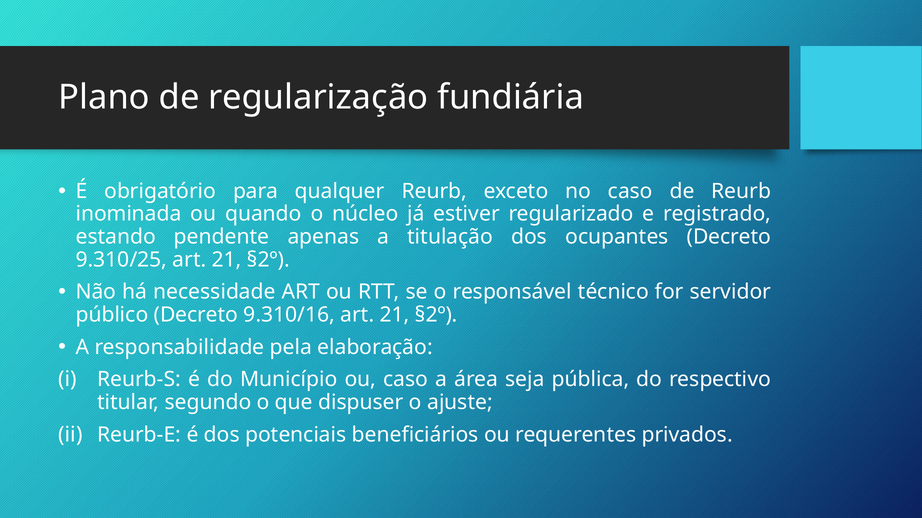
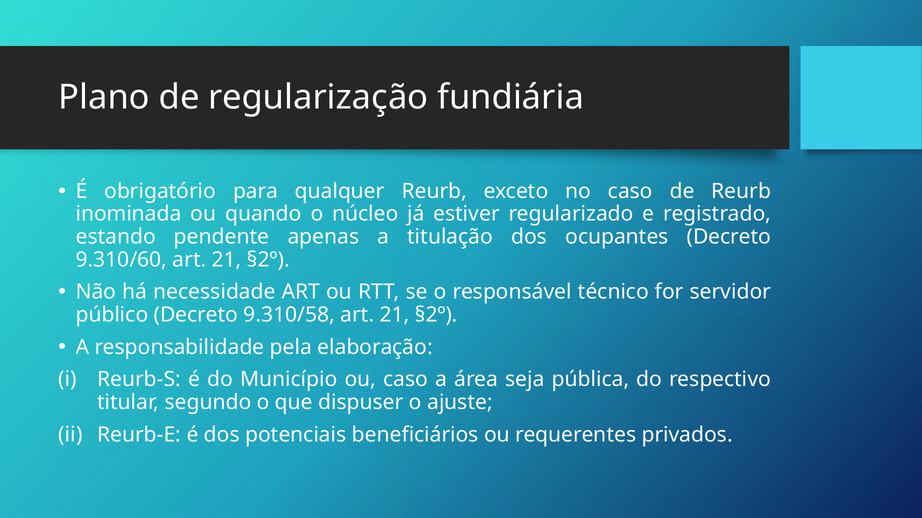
9.310/25: 9.310/25 -> 9.310/60 (121, 260)
9.310/16: 9.310/16 -> 9.310/58 (289, 315)
